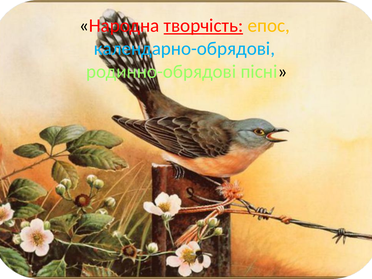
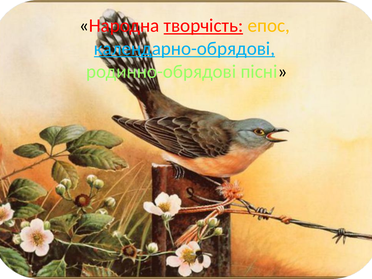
календарно-обрядові underline: none -> present (184, 49)
